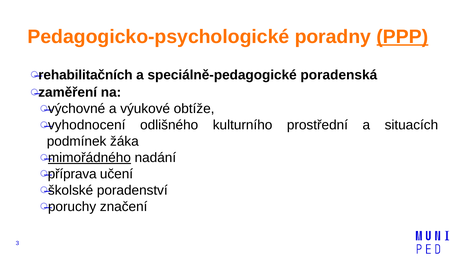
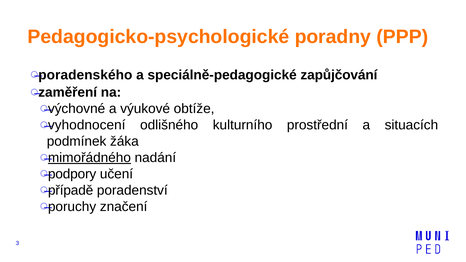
PPP underline: present -> none (402, 37)
rehabilitačních: rehabilitačních -> poradenského (85, 75)
poradenská: poradenská -> zapůjčování (339, 75)
příprava: příprava -> podpory (72, 174)
školské: školské -> případě (71, 190)
